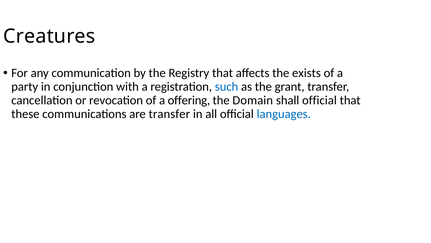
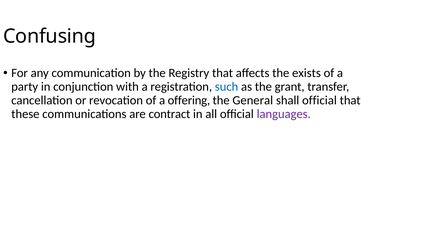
Creatures: Creatures -> Confusing (49, 36)
Domain: Domain -> General (253, 100)
are transfer: transfer -> contract (169, 114)
languages colour: blue -> purple (284, 114)
